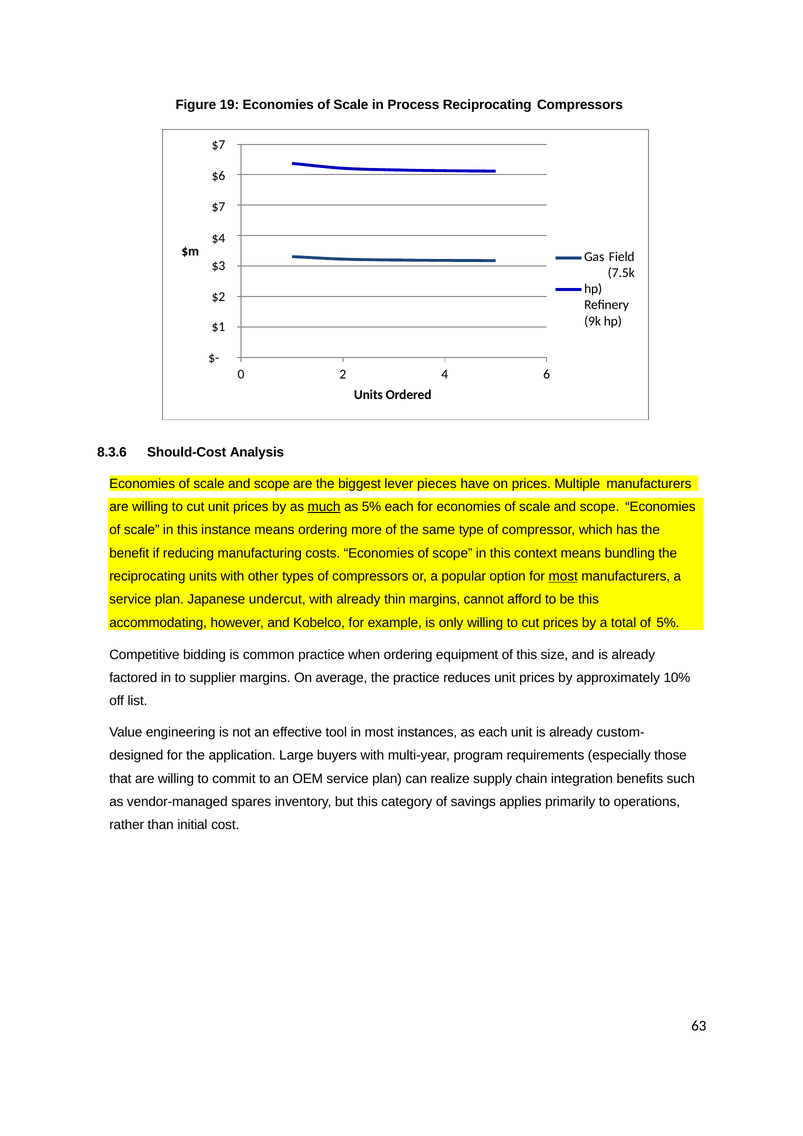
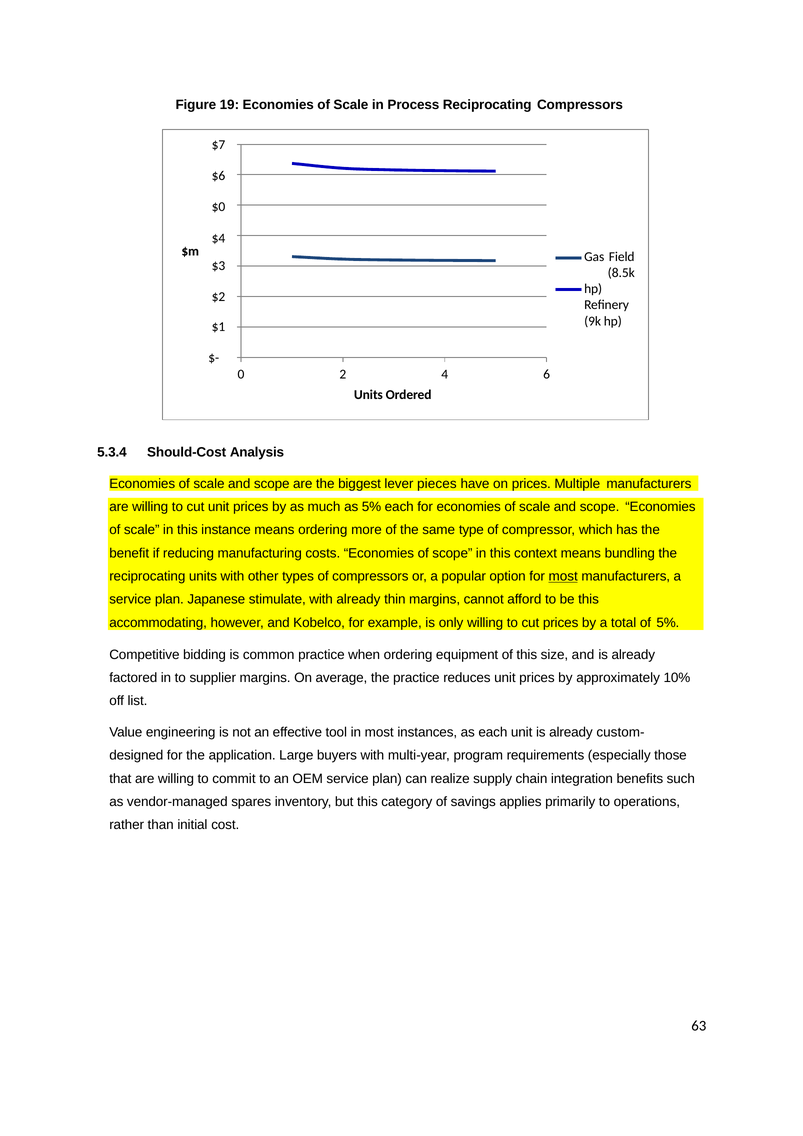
$7: $7 -> $0 (218, 207)
7.5k: 7.5k -> 8.5k (621, 273)
8.3.6: 8.3.6 -> 5.3.4 (112, 452)
much underline: present -> none (324, 507)
undercut: undercut -> stimulate (277, 600)
